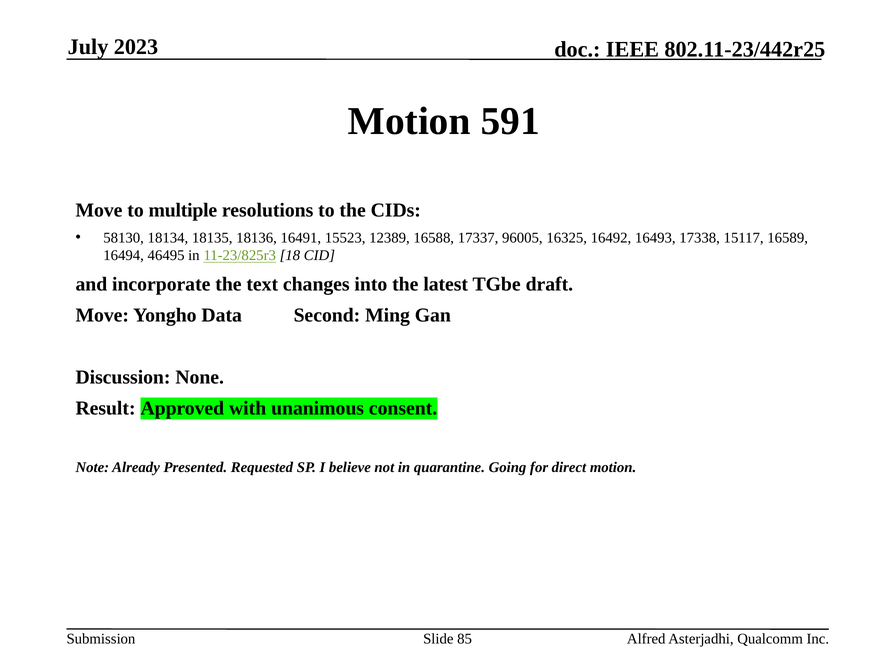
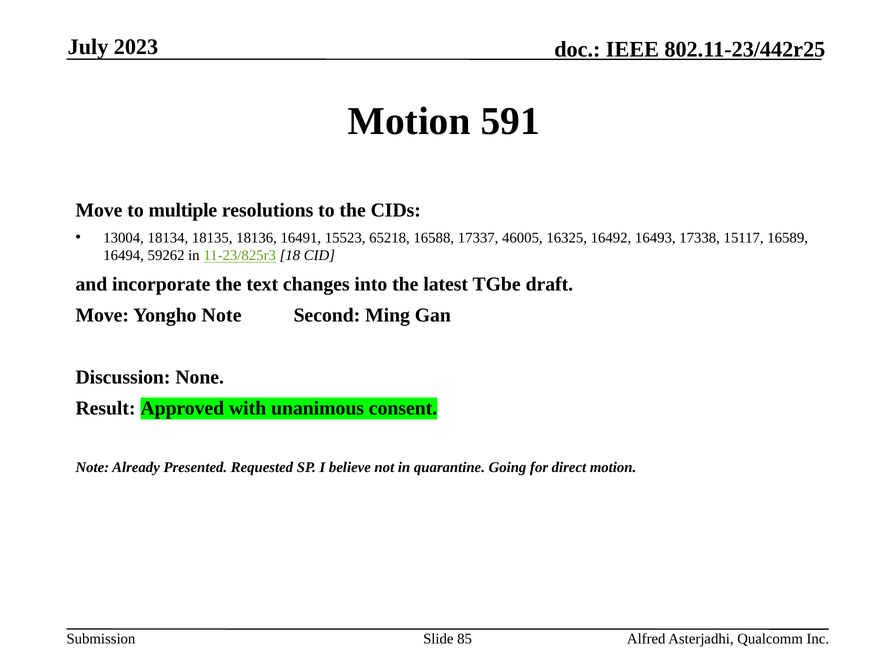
58130: 58130 -> 13004 (124, 238)
12389: 12389 -> 65218 (389, 238)
96005: 96005 -> 46005 (522, 238)
46495: 46495 -> 59262 (166, 256)
Yongho Data: Data -> Note (222, 315)
